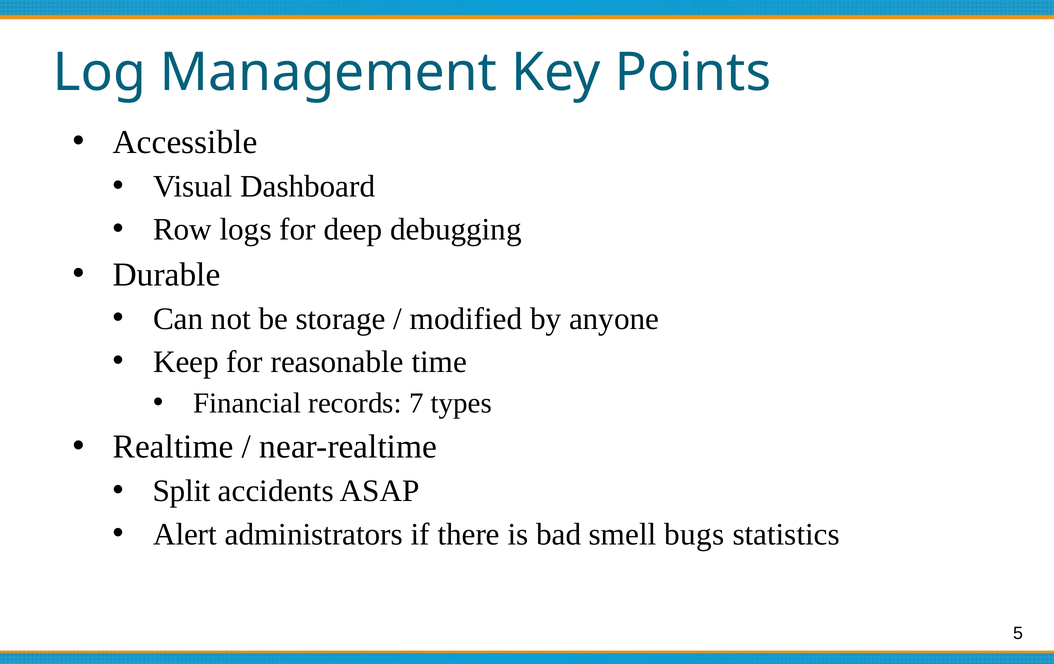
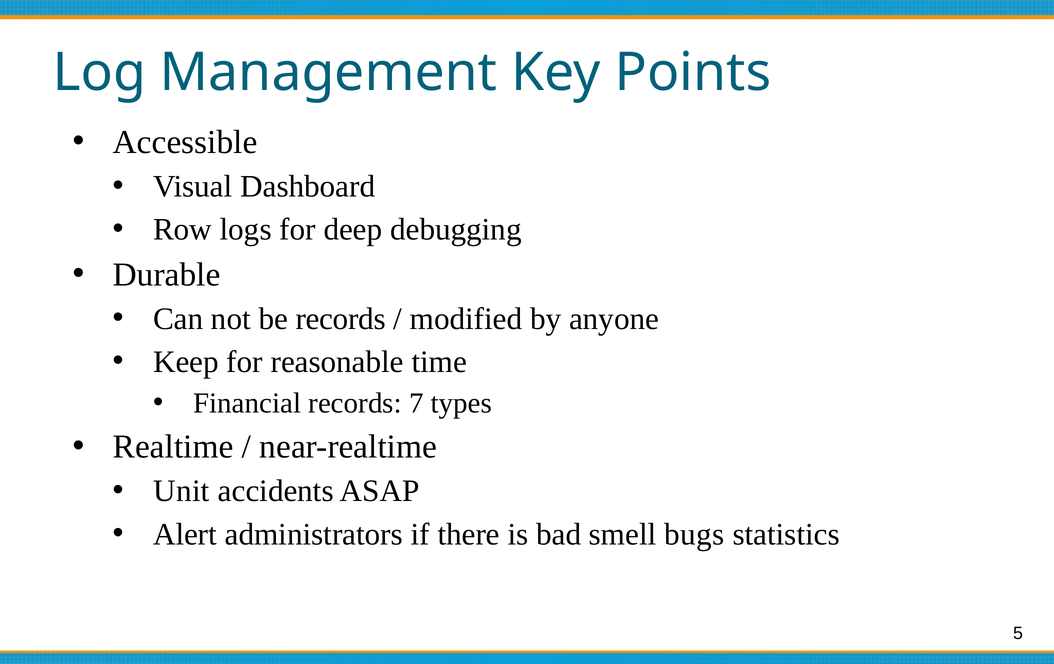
be storage: storage -> records (341, 319)
Split: Split -> Unit (181, 491)
